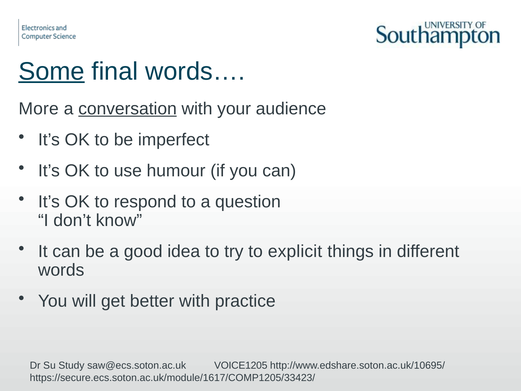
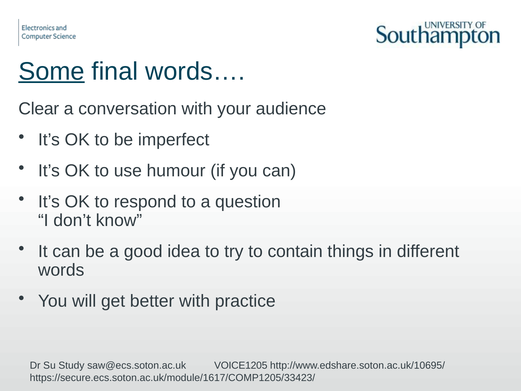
More: More -> Clear (39, 109)
conversation underline: present -> none (128, 109)
explicit: explicit -> contain (295, 251)
